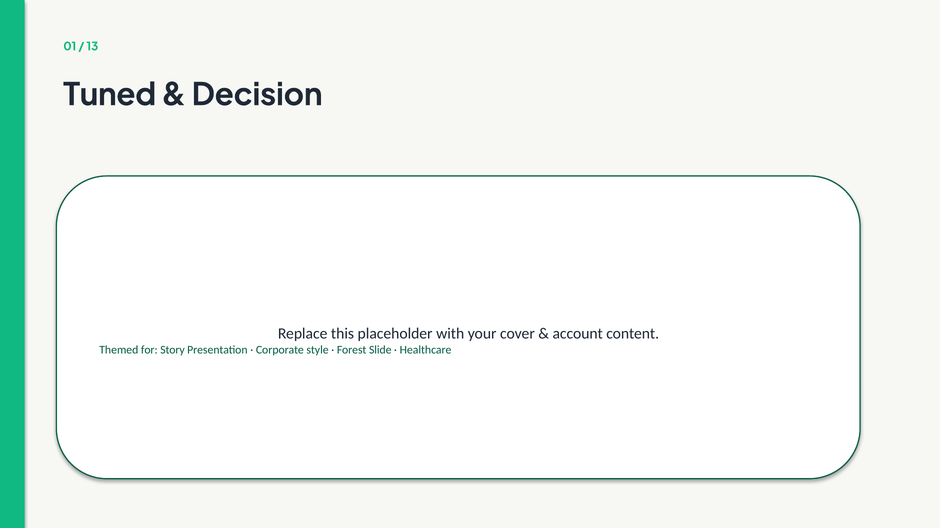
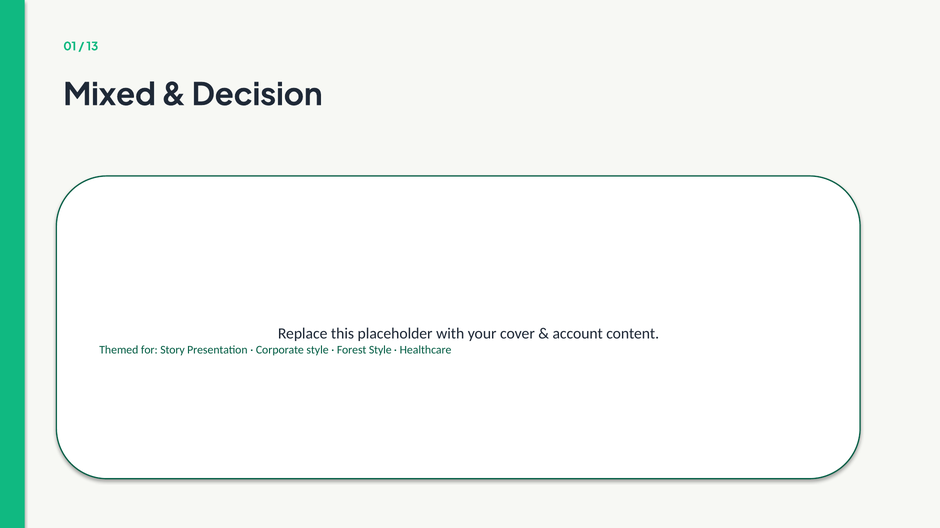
Tuned: Tuned -> Mixed (110, 95)
Forest Slide: Slide -> Style (380, 350)
